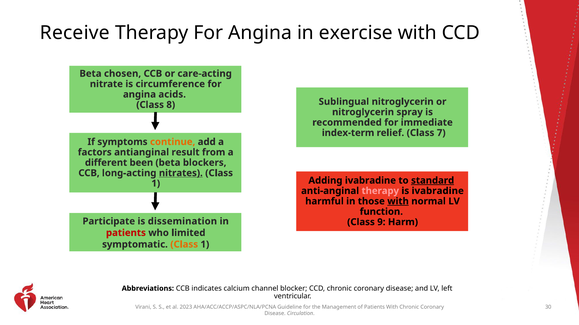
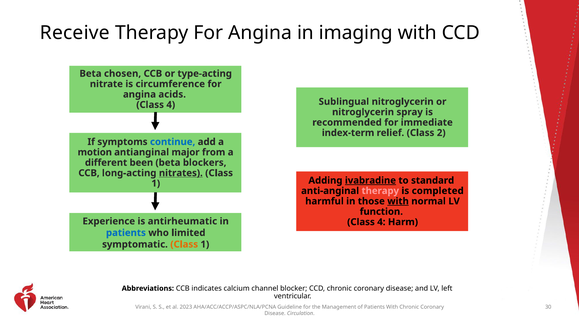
exercise: exercise -> imaging (356, 33)
care-acting: care-acting -> type-acting (205, 74)
8: 8 -> 4 (171, 105)
7: 7 -> 2 (441, 133)
continue colour: orange -> blue (173, 142)
factors: factors -> motion (95, 153)
result: result -> major (186, 153)
ivabradine underline: none -> present (370, 181)
standard underline: present -> none (433, 181)
is ivabradine: ivabradine -> completed (438, 191)
Participate: Participate -> Experience (109, 222)
dissemination: dissemination -> antirheumatic (182, 222)
9: 9 -> 4 (381, 222)
patients colour: red -> blue (126, 233)
